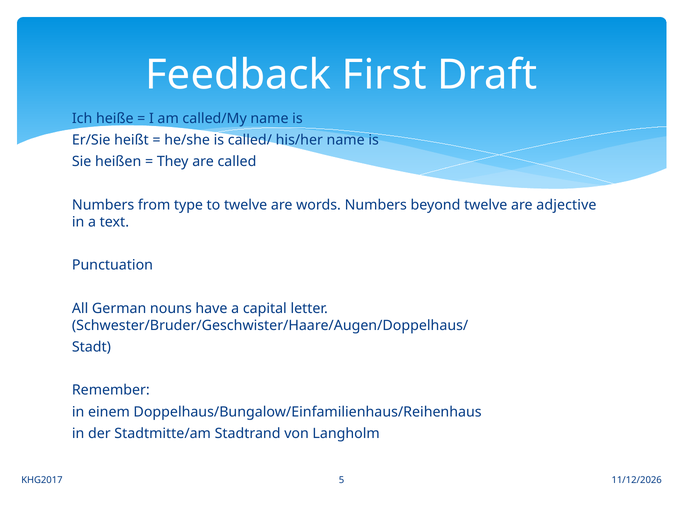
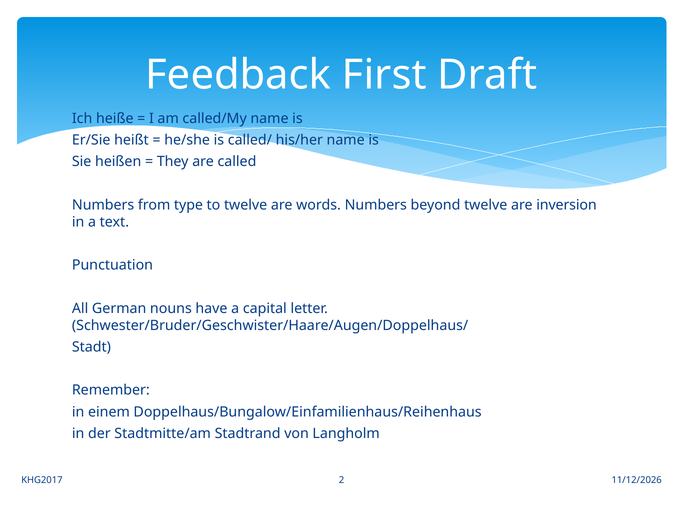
adjective: adjective -> inversion (567, 205)
5: 5 -> 2 (342, 480)
